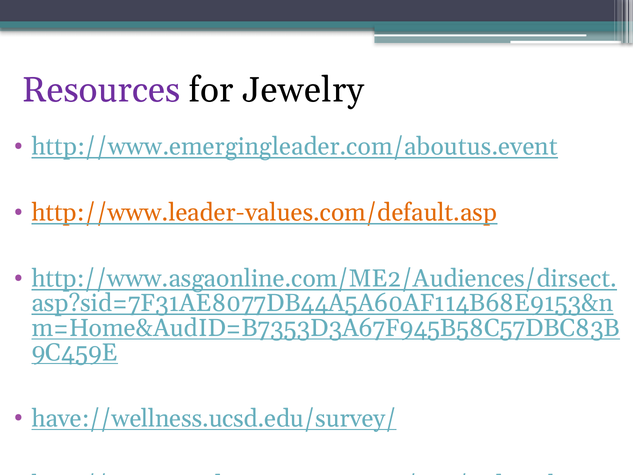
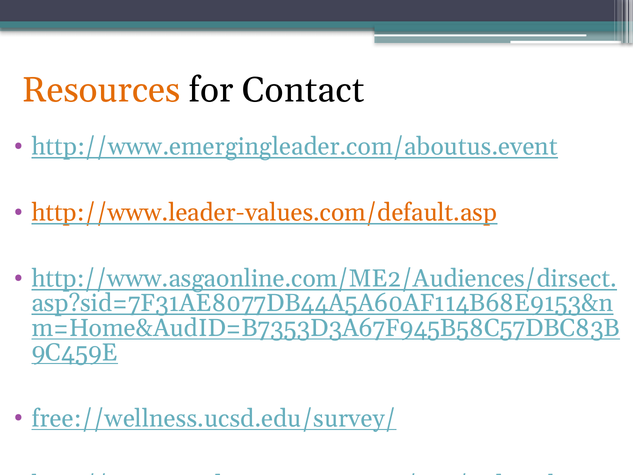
Resources colour: purple -> orange (101, 90)
Jewelry: Jewelry -> Contact (303, 90)
have://wellness.ucsd.edu/survey/: have://wellness.ucsd.edu/survey/ -> free://wellness.ucsd.edu/survey/ (214, 418)
